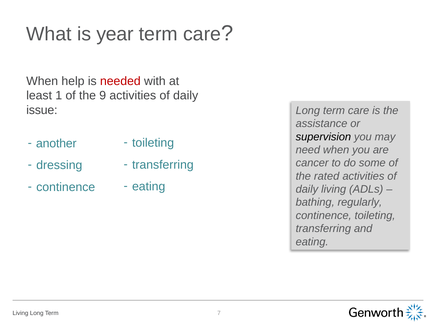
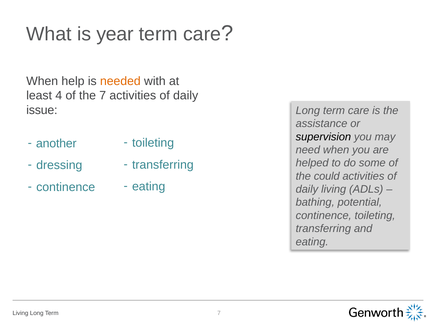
needed colour: red -> orange (120, 81)
1: 1 -> 4 (59, 96)
the 9: 9 -> 7 (103, 96)
cancer: cancer -> helped (312, 163)
rated: rated -> could (327, 176)
regularly: regularly -> potential (360, 203)
